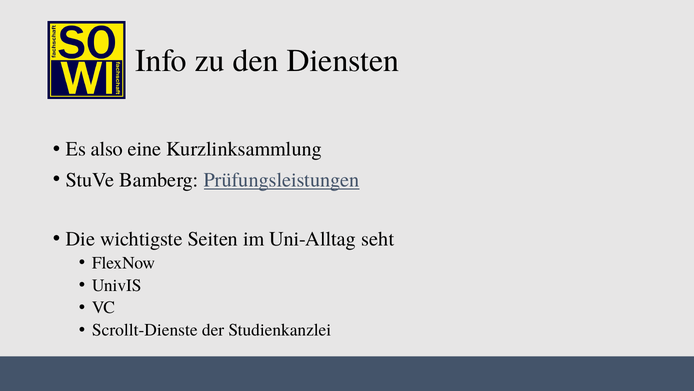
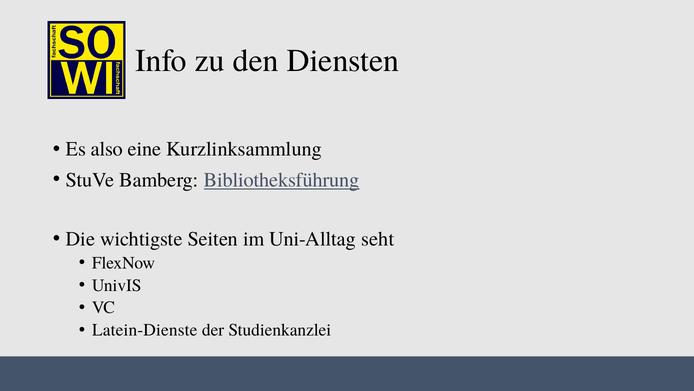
Prüfungsleistungen: Prüfungsleistungen -> Bibliotheksführung (282, 180)
Scrollt-Dienste: Scrollt-Dienste -> Latein-Dienste (145, 330)
